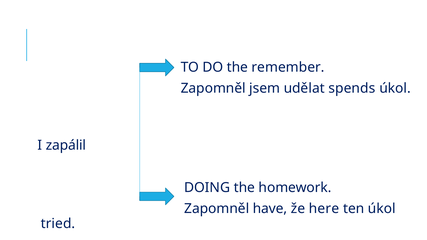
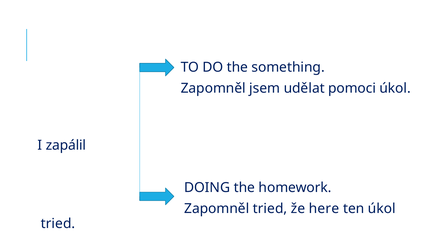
remember: remember -> something (288, 67)
spends: spends -> pomoci (352, 88)
Zapomněl have: have -> tried (270, 209)
